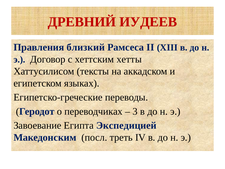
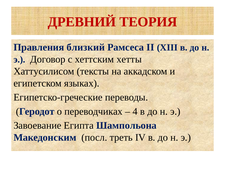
ИУДЕЕВ: ИУДЕЕВ -> ТЕОРИЯ (148, 22)
3: 3 -> 4 (135, 111)
Экспедицией: Экспедицией -> Шампольона (126, 125)
